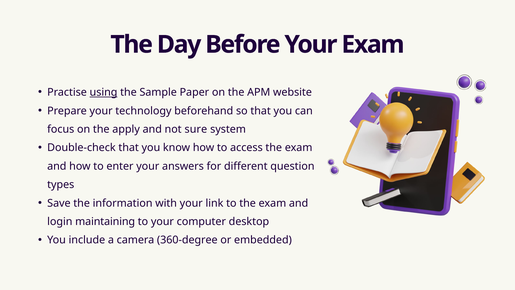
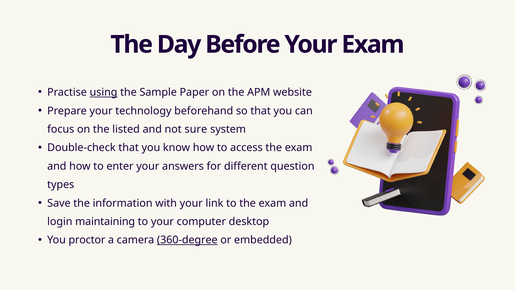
apply: apply -> listed (126, 129)
include: include -> proctor (87, 240)
360-degree underline: none -> present (187, 240)
